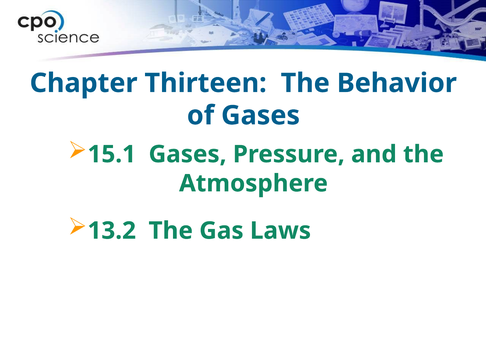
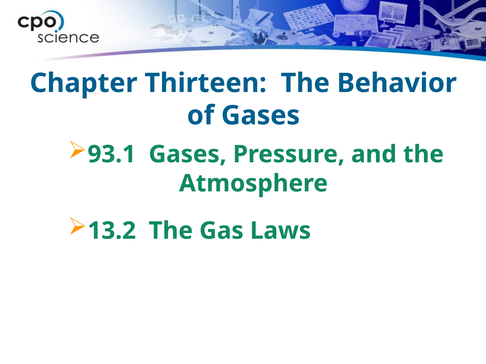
15.1: 15.1 -> 93.1 (112, 154)
